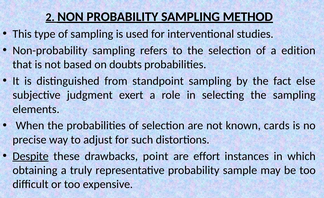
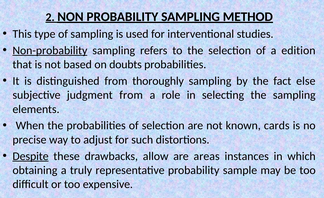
Non-probability underline: none -> present (50, 50)
standpoint: standpoint -> thoroughly (158, 81)
judgment exert: exert -> from (131, 95)
point: point -> allow (156, 156)
effort: effort -> areas (207, 156)
